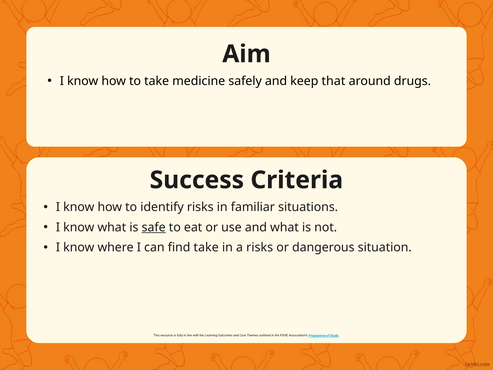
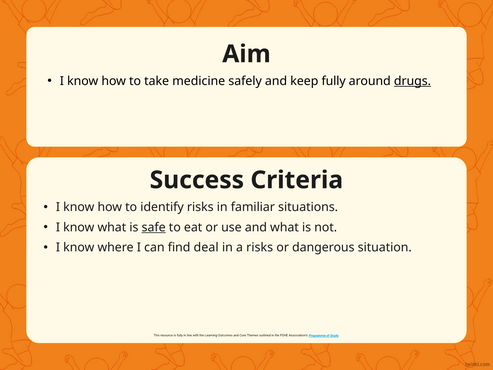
keep that: that -> fully (334, 81)
drugs underline: none -> present (413, 81)
find take: take -> deal (206, 247)
